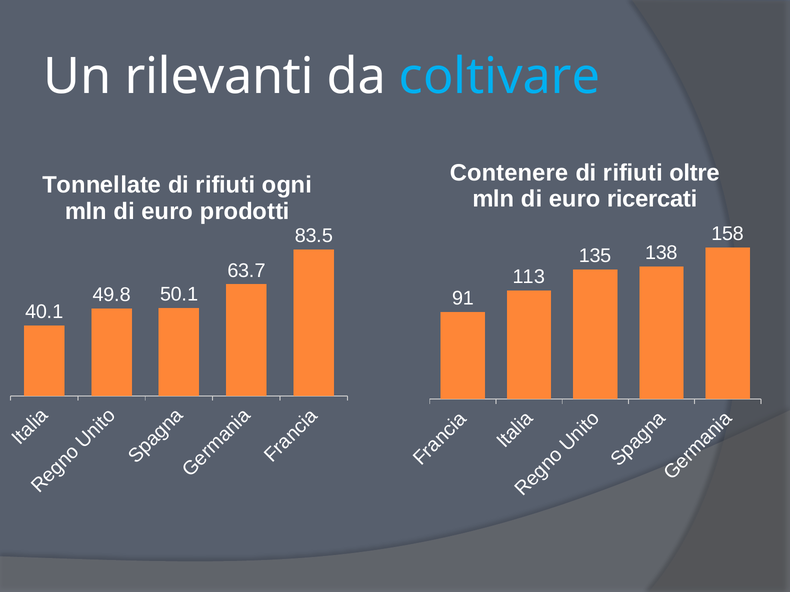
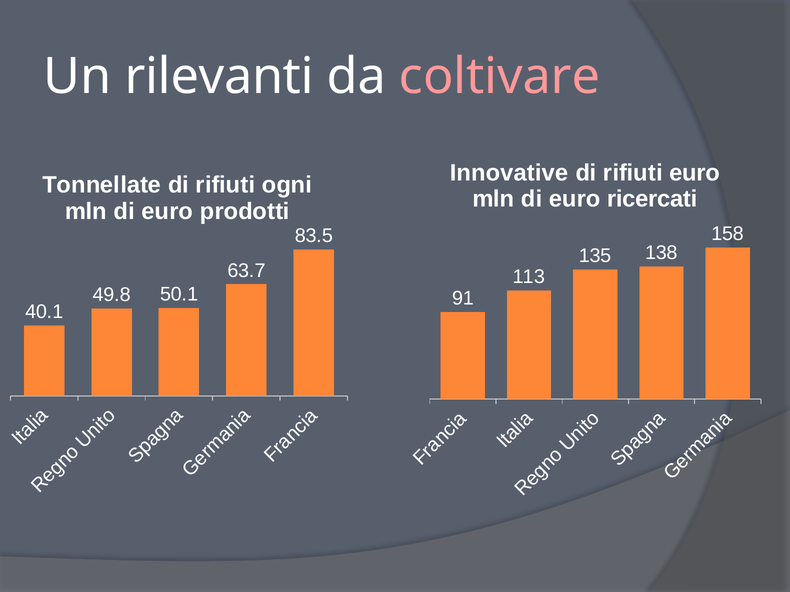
coltivare colour: light blue -> pink (500, 77)
Contenere: Contenere -> Innovative (509, 173)
rifiuti oltre: oltre -> euro (694, 173)
